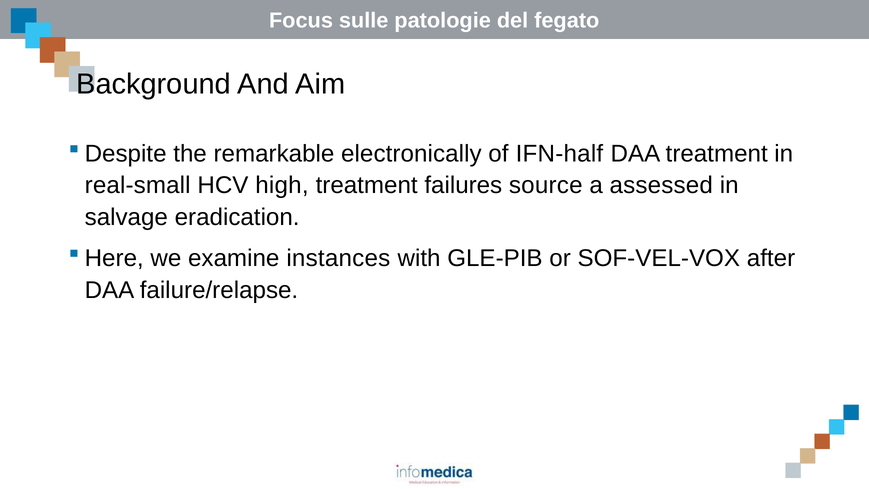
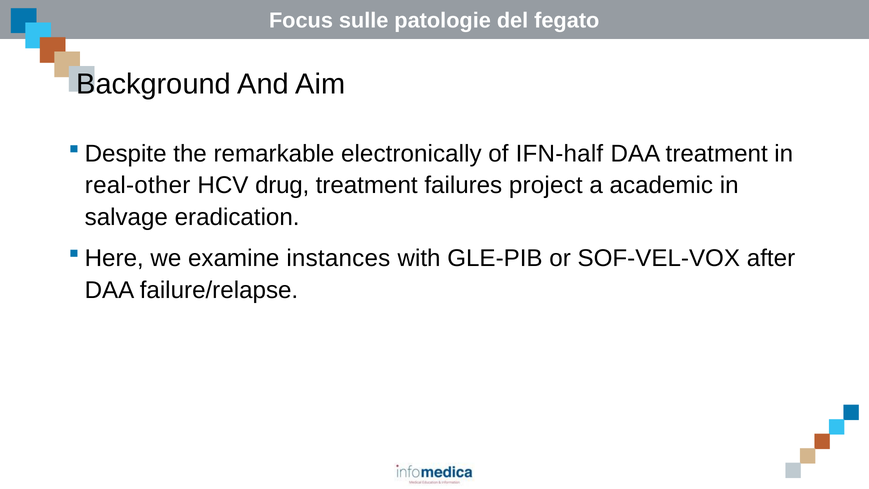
real-small: real-small -> real-other (138, 185)
high: high -> drug (282, 185)
source: source -> project (546, 185)
assessed: assessed -> academic (661, 185)
